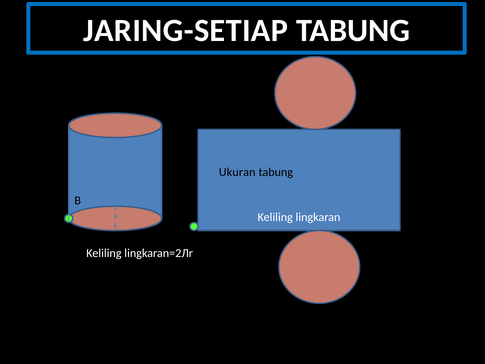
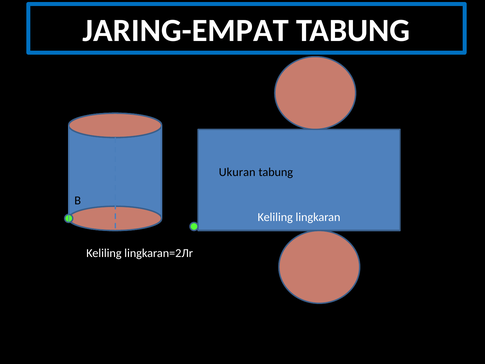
JARING-SETIAP: JARING-SETIAP -> JARING-EMPAT (186, 31)
